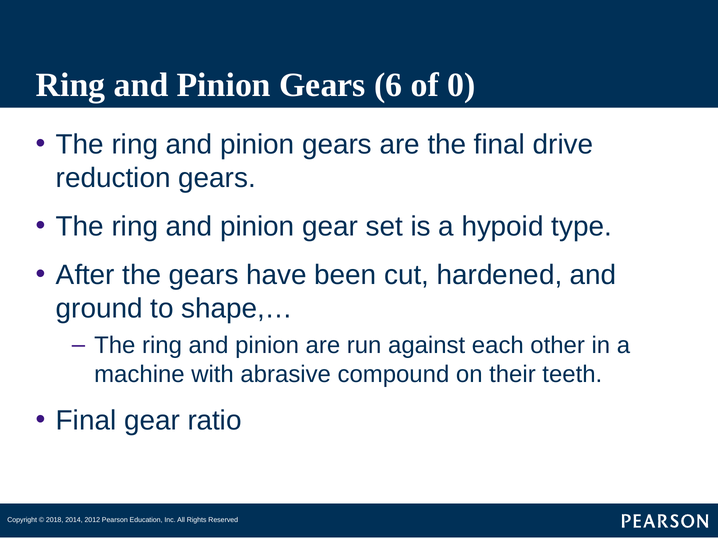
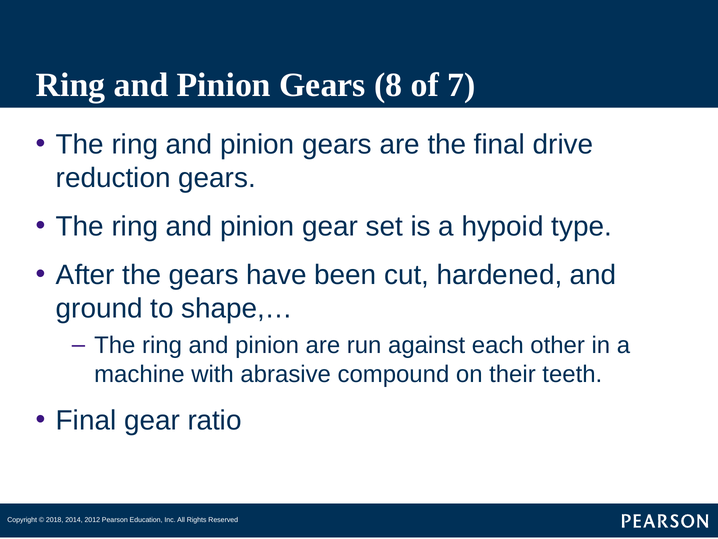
6: 6 -> 8 (388, 85)
0: 0 -> 7 (461, 85)
